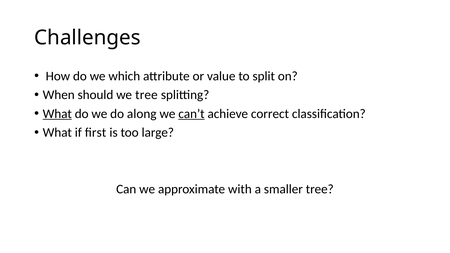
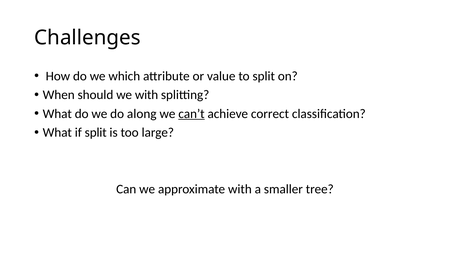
we tree: tree -> with (147, 95)
What underline: present -> none (57, 114)
if ﬁrst: ﬁrst -> split (96, 133)
